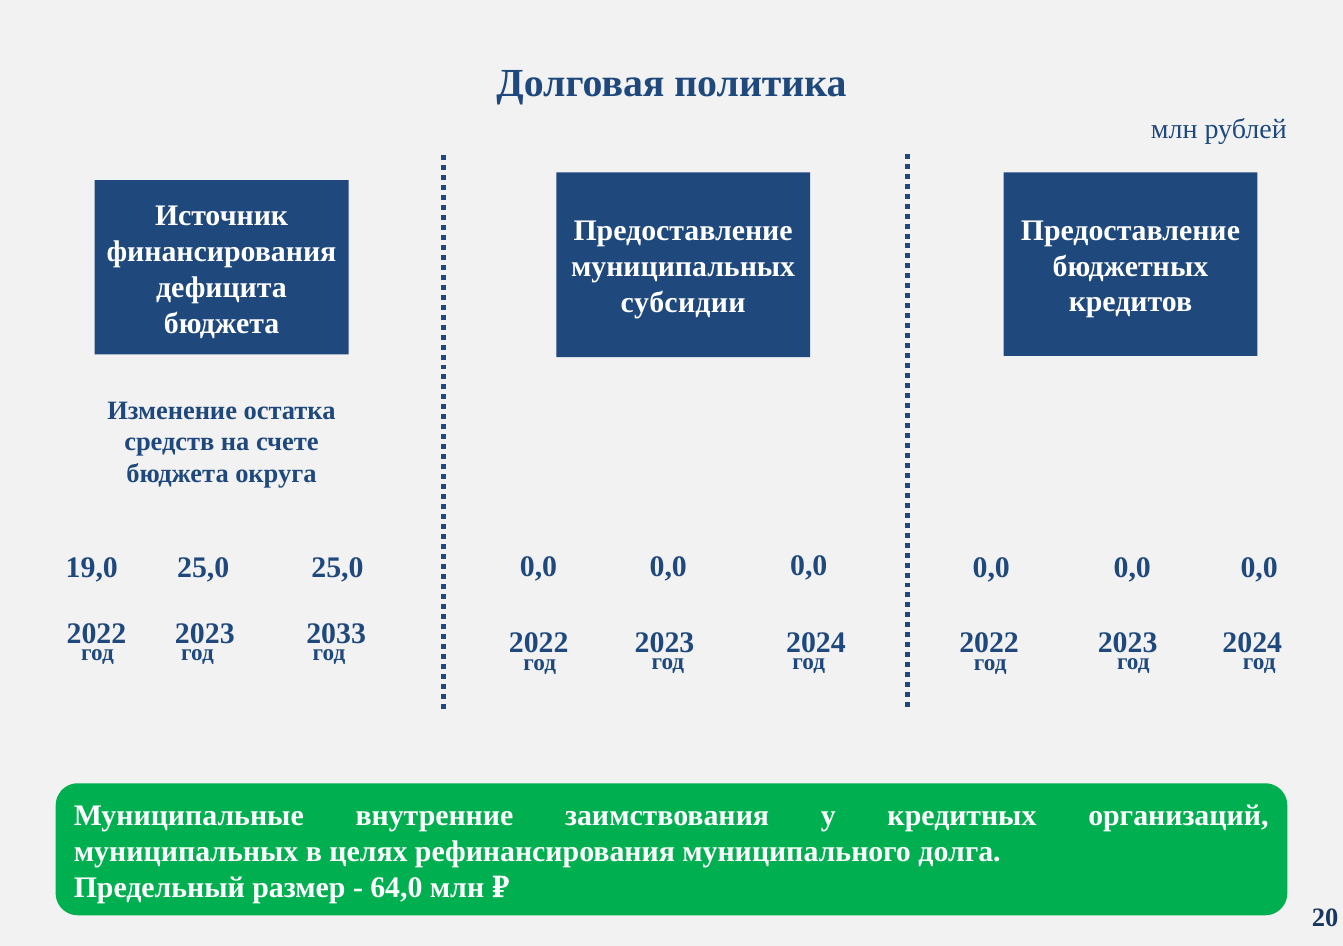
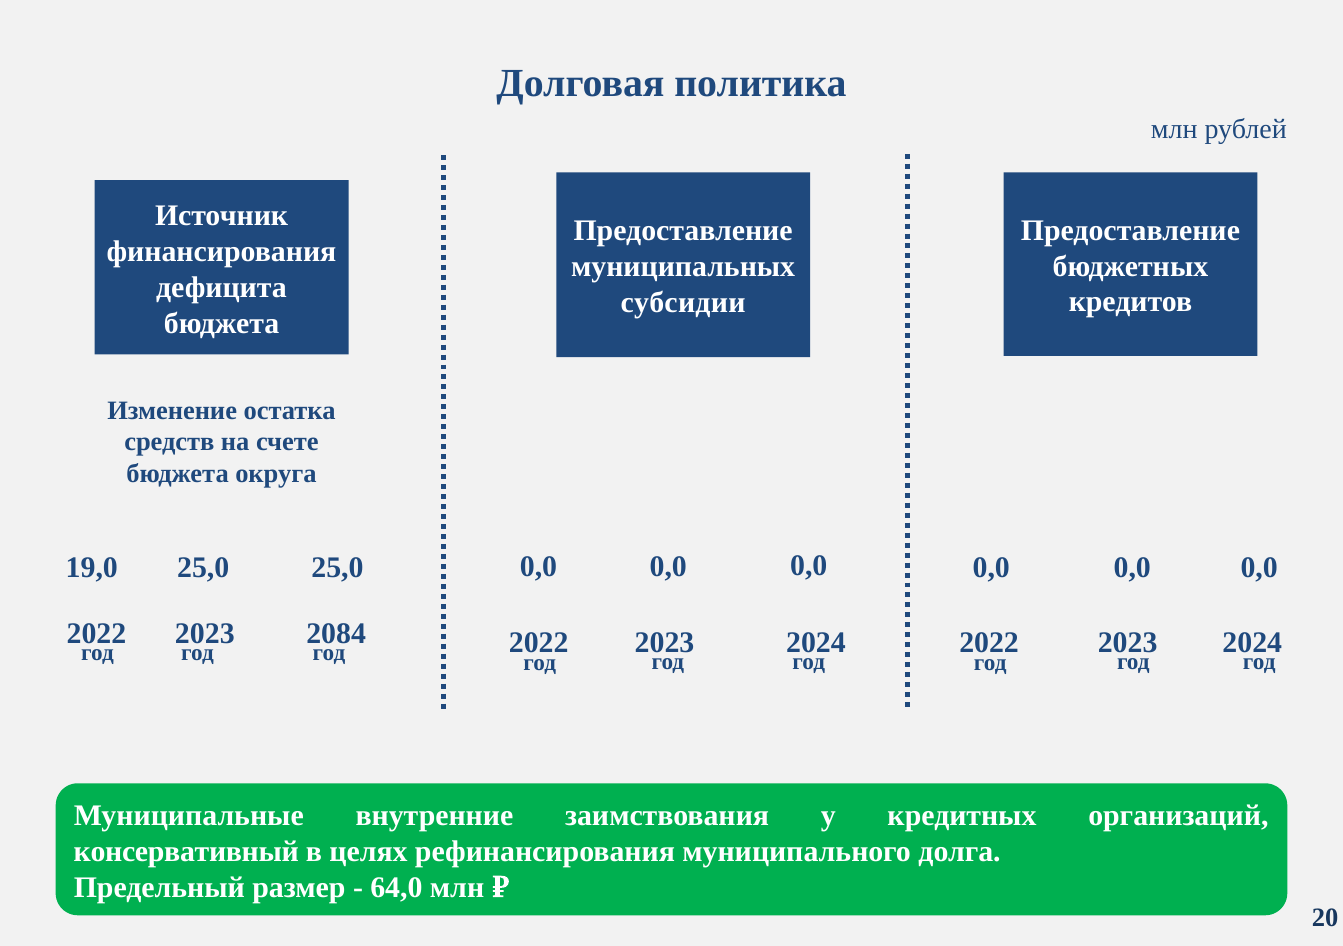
2033: 2033 -> 2084 (336, 633)
муниципальных: муниципальных -> консервативный (186, 851)
